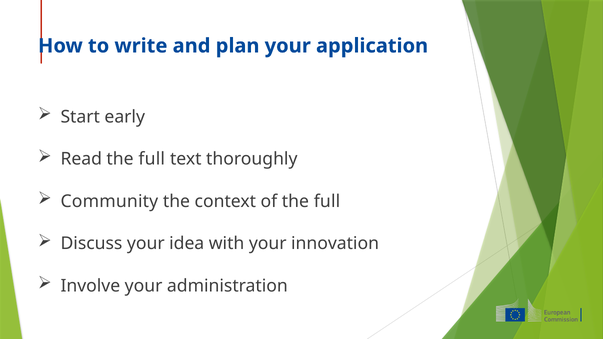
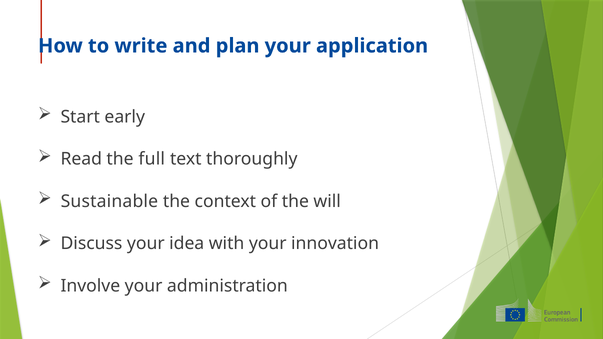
Community: Community -> Sustainable (109, 201)
of the full: full -> will (327, 201)
